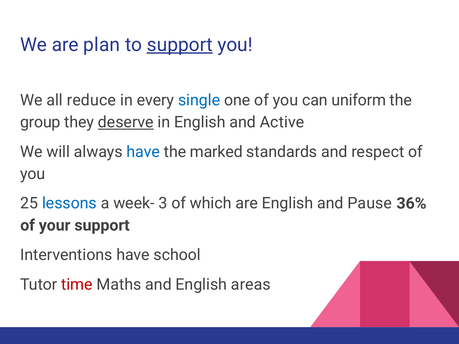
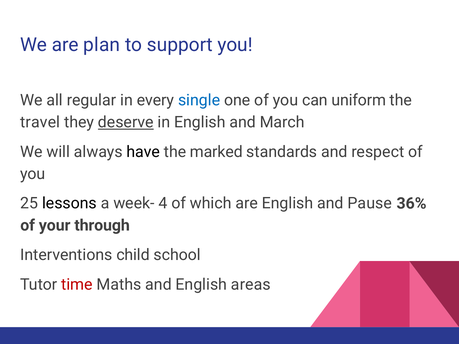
support underline: present -> none (180, 45)
reduce: reduce -> regular (91, 100)
group: group -> travel (40, 122)
Active: Active -> March (282, 122)
have colour: blue -> black (143, 152)
lessons colour: blue -> black (69, 204)
3: 3 -> 4 (163, 204)
your support: support -> through (102, 225)
Interventions have: have -> child (133, 255)
